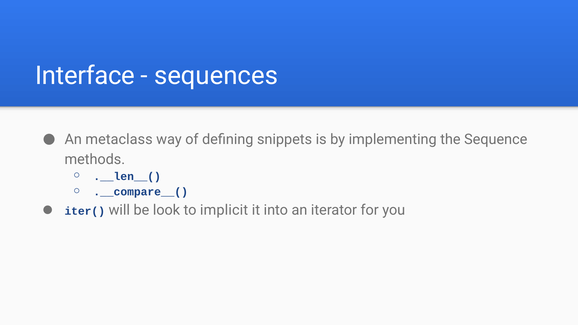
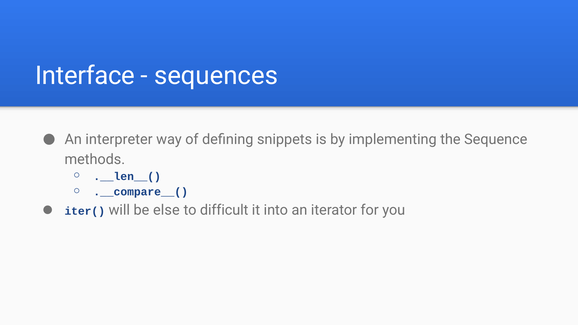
metaclass: metaclass -> interpreter (119, 139)
look: look -> else (166, 210)
implicit: implicit -> difficult (224, 210)
